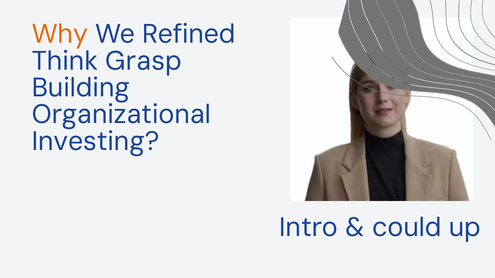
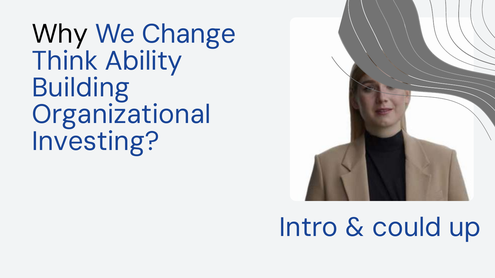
Why colour: orange -> black (60, 34)
Refined: Refined -> Change (189, 34)
Grasp: Grasp -> Ability (144, 61)
